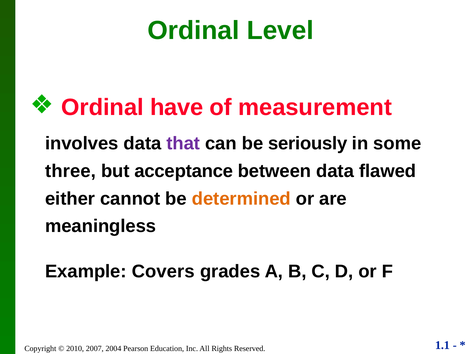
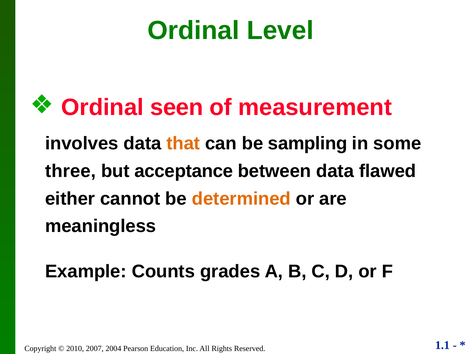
have: have -> seen (177, 107)
that colour: purple -> orange (183, 144)
seriously: seriously -> sampling (308, 144)
Covers: Covers -> Counts (163, 272)
